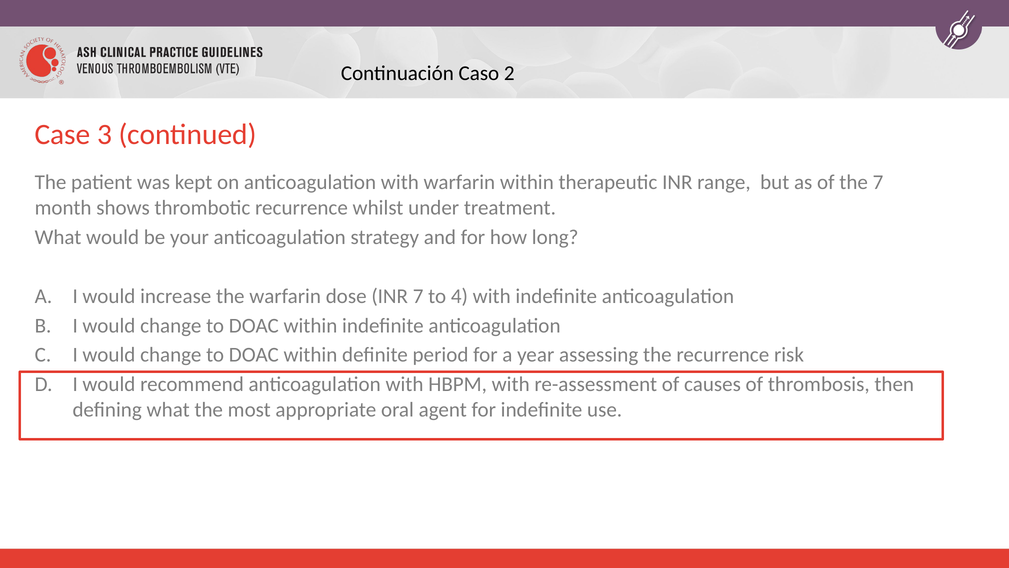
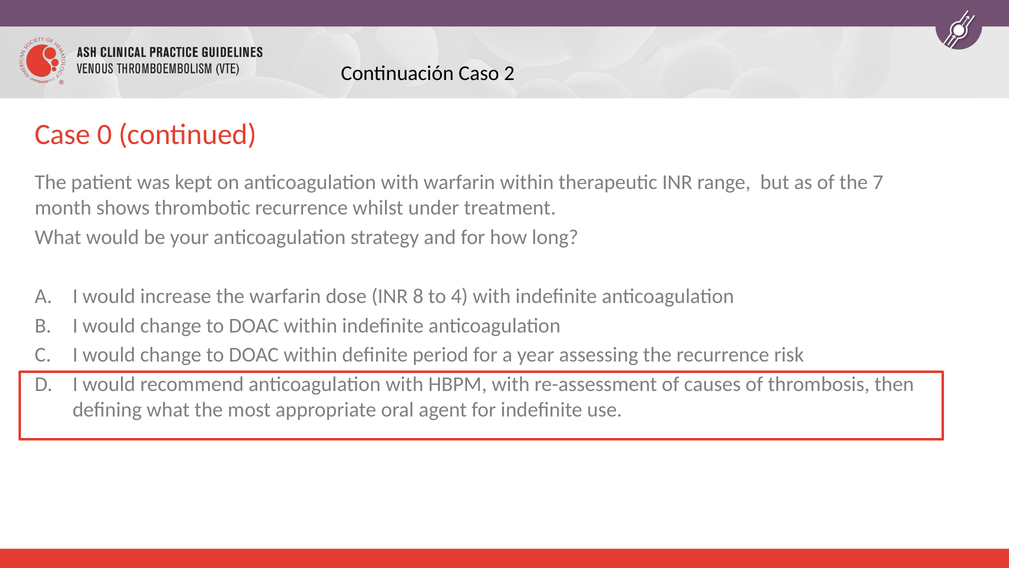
3: 3 -> 0 (105, 134)
INR 7: 7 -> 8 (418, 296)
